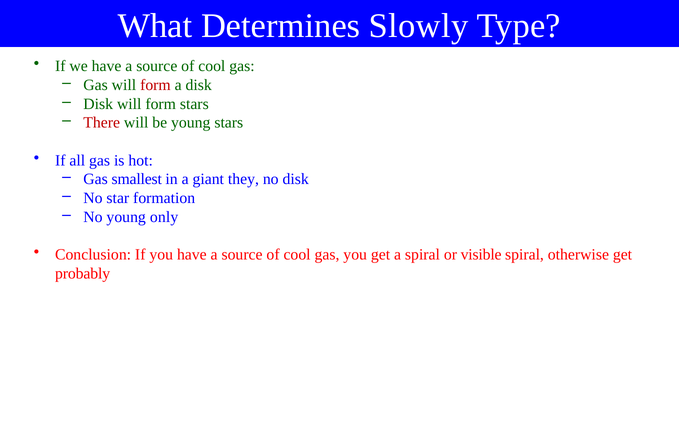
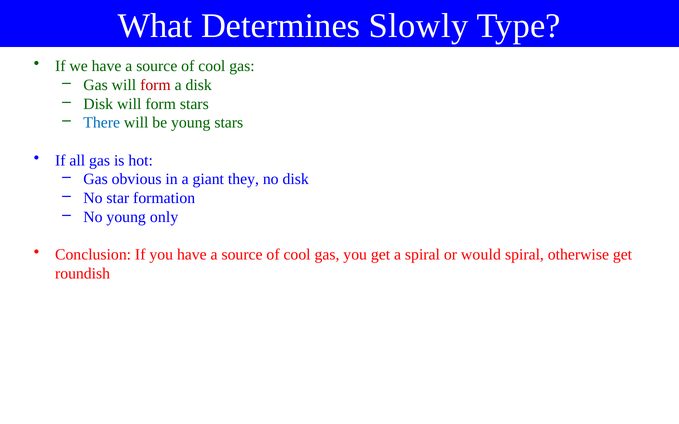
There colour: red -> blue (102, 123)
smallest: smallest -> obvious (137, 179)
visible: visible -> would (481, 255)
probably: probably -> roundish (83, 274)
